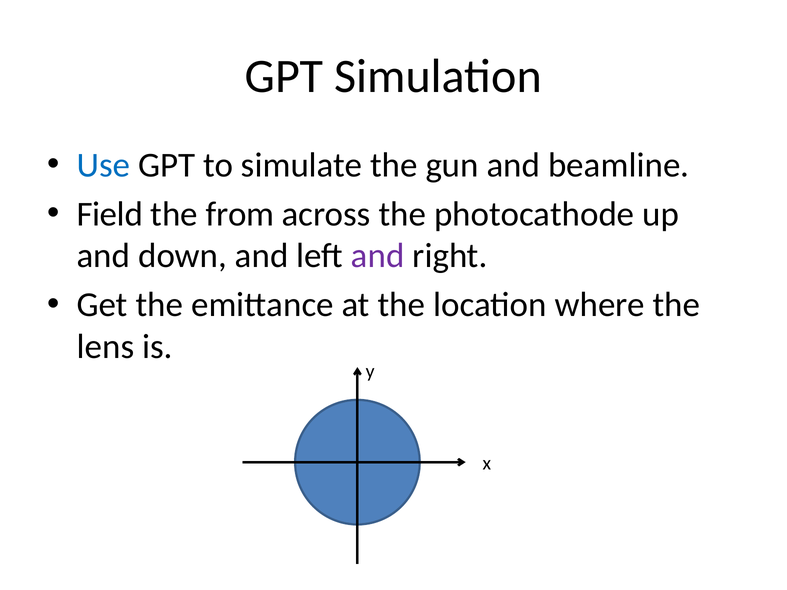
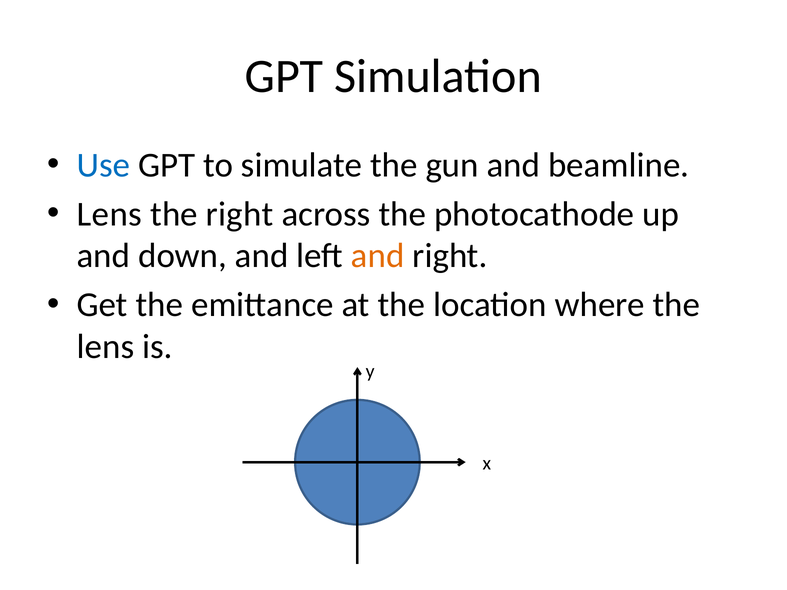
Field: Field -> Lens (109, 214)
the from: from -> right (240, 214)
and colour: purple -> orange (378, 256)
